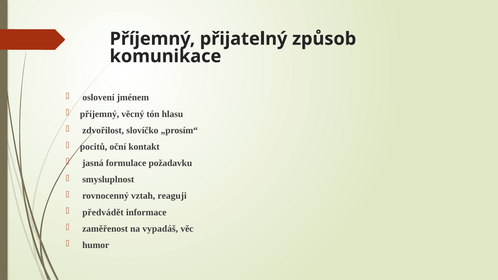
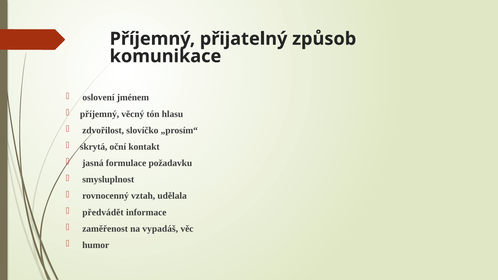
pocitů: pocitů -> skrytá (94, 147)
reaguji: reaguji -> udělala (172, 196)
